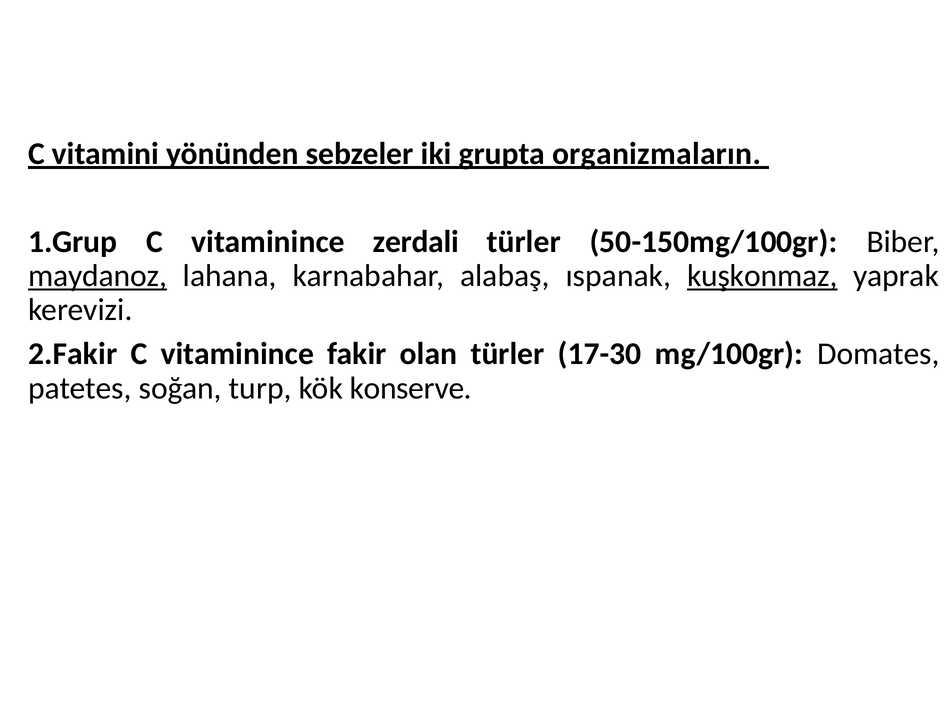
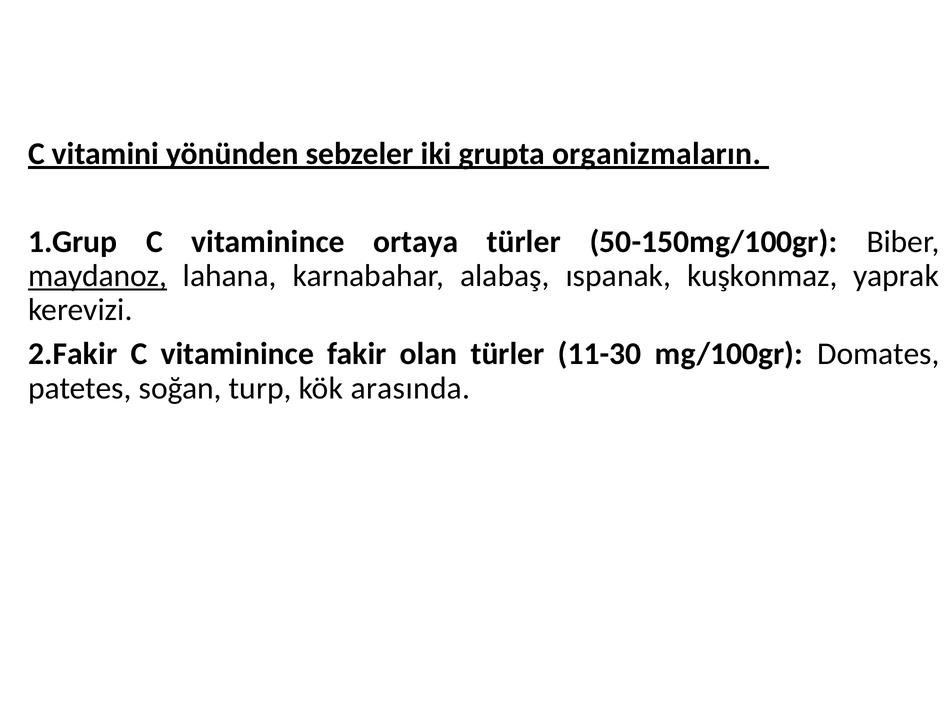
zerdali: zerdali -> ortaya (416, 242)
kuşkonmaz underline: present -> none (762, 276)
17-30: 17-30 -> 11-30 (600, 354)
konserve: konserve -> arasında (411, 389)
